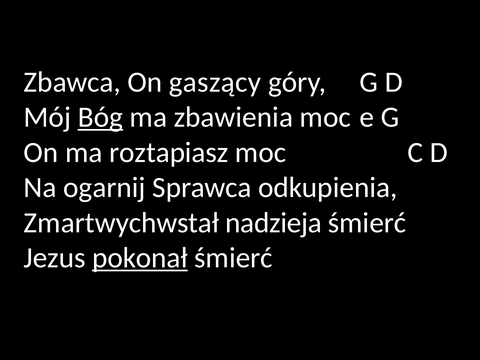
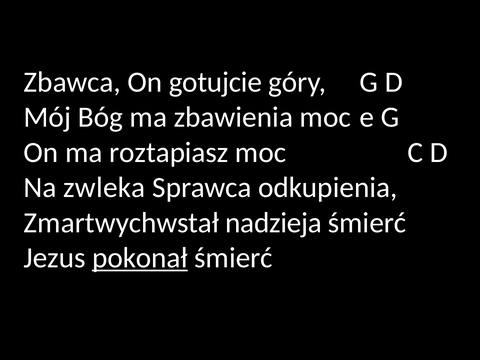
gaszący: gaszący -> gotujcie (215, 82)
Bóg underline: present -> none (100, 117)
ogarnij: ogarnij -> zwleka (104, 188)
